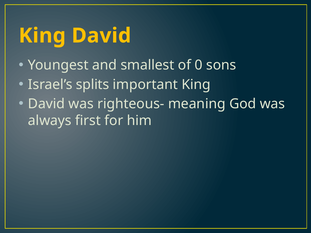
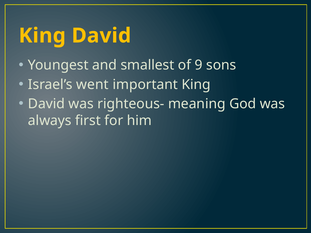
0: 0 -> 9 (199, 65)
splits: splits -> went (92, 85)
